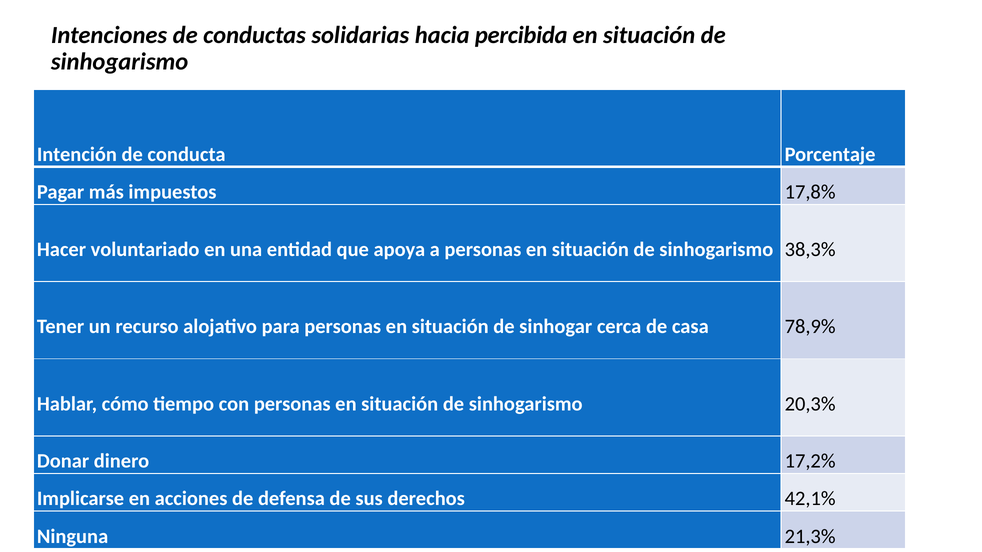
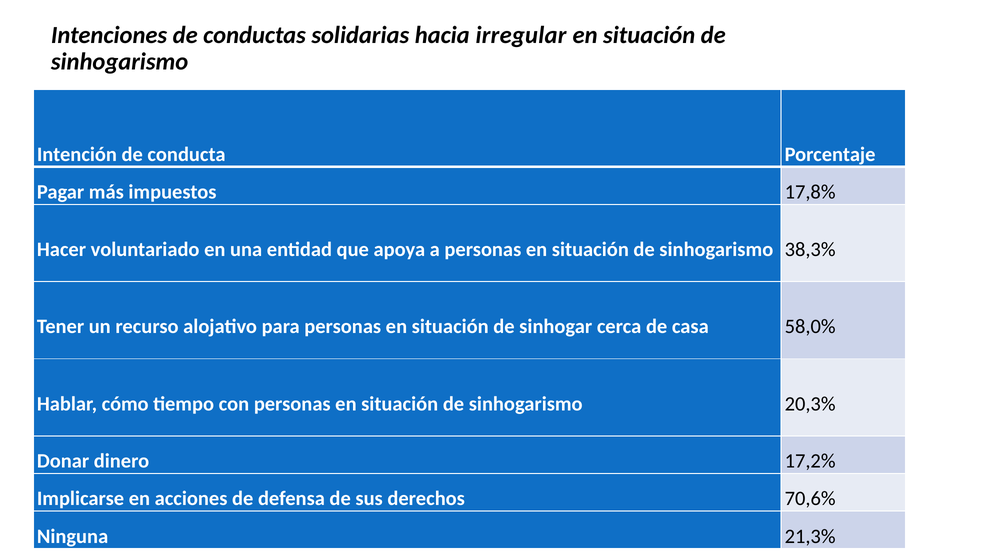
percibida: percibida -> irregular (521, 35)
78,9%: 78,9% -> 58,0% (810, 327)
42,1%: 42,1% -> 70,6% (810, 499)
